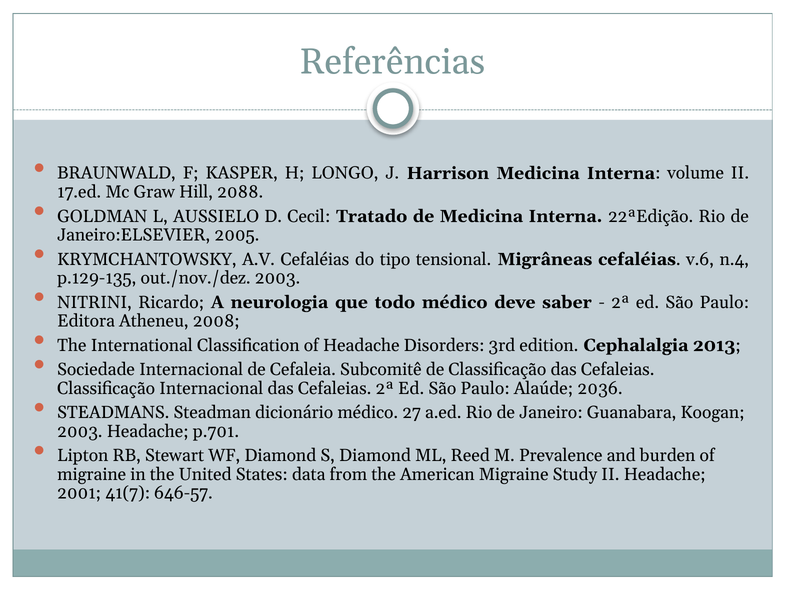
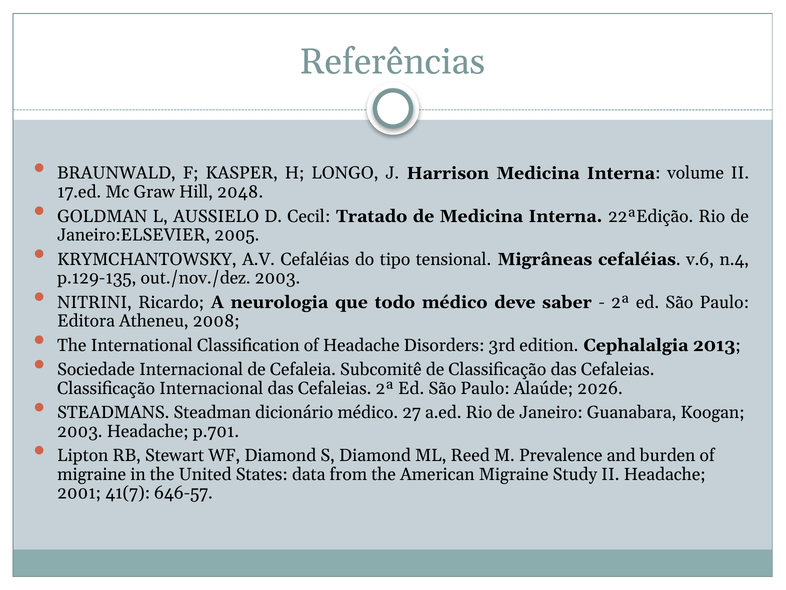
2088: 2088 -> 2048 (240, 192)
2036: 2036 -> 2026 (600, 388)
